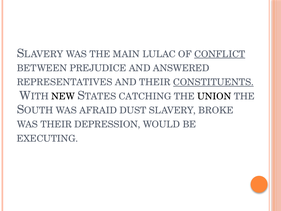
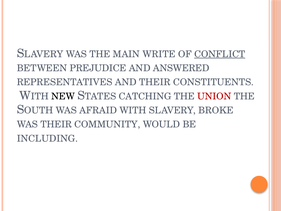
LULAC: LULAC -> WRITE (159, 54)
CONSTITUENTS underline: present -> none (213, 82)
UNION colour: black -> red (214, 96)
DUST: DUST -> WITH (133, 110)
DEPRESSION: DEPRESSION -> COMMUNITY (107, 124)
EXECUTING: EXECUTING -> INCLUDING (47, 138)
